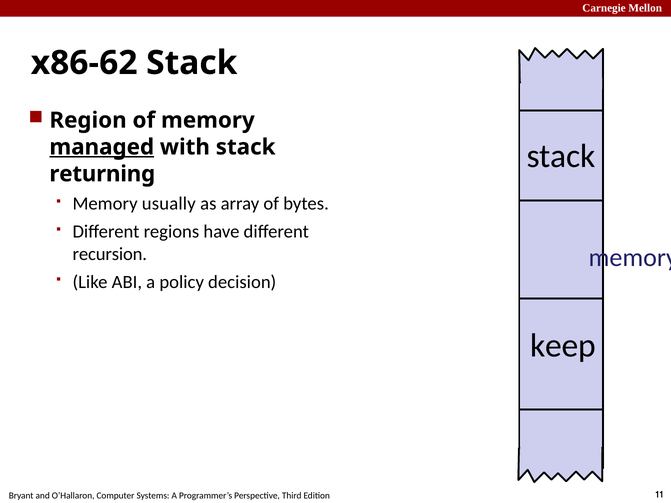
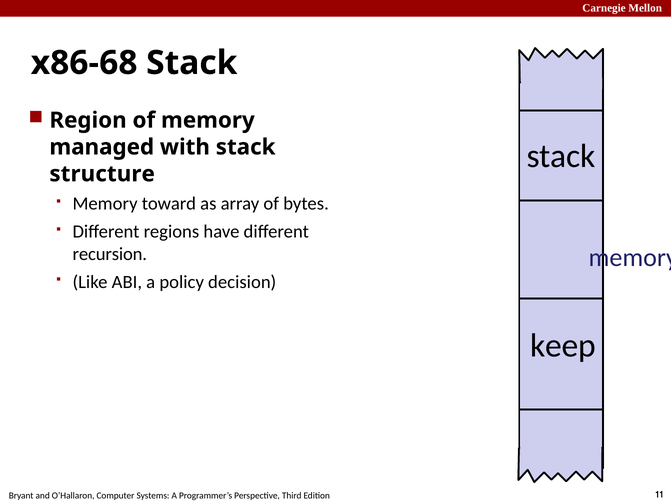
x86-62: x86-62 -> x86-68 (84, 63)
managed underline: present -> none (102, 147)
returning: returning -> structure (102, 174)
usually: usually -> toward (169, 204)
